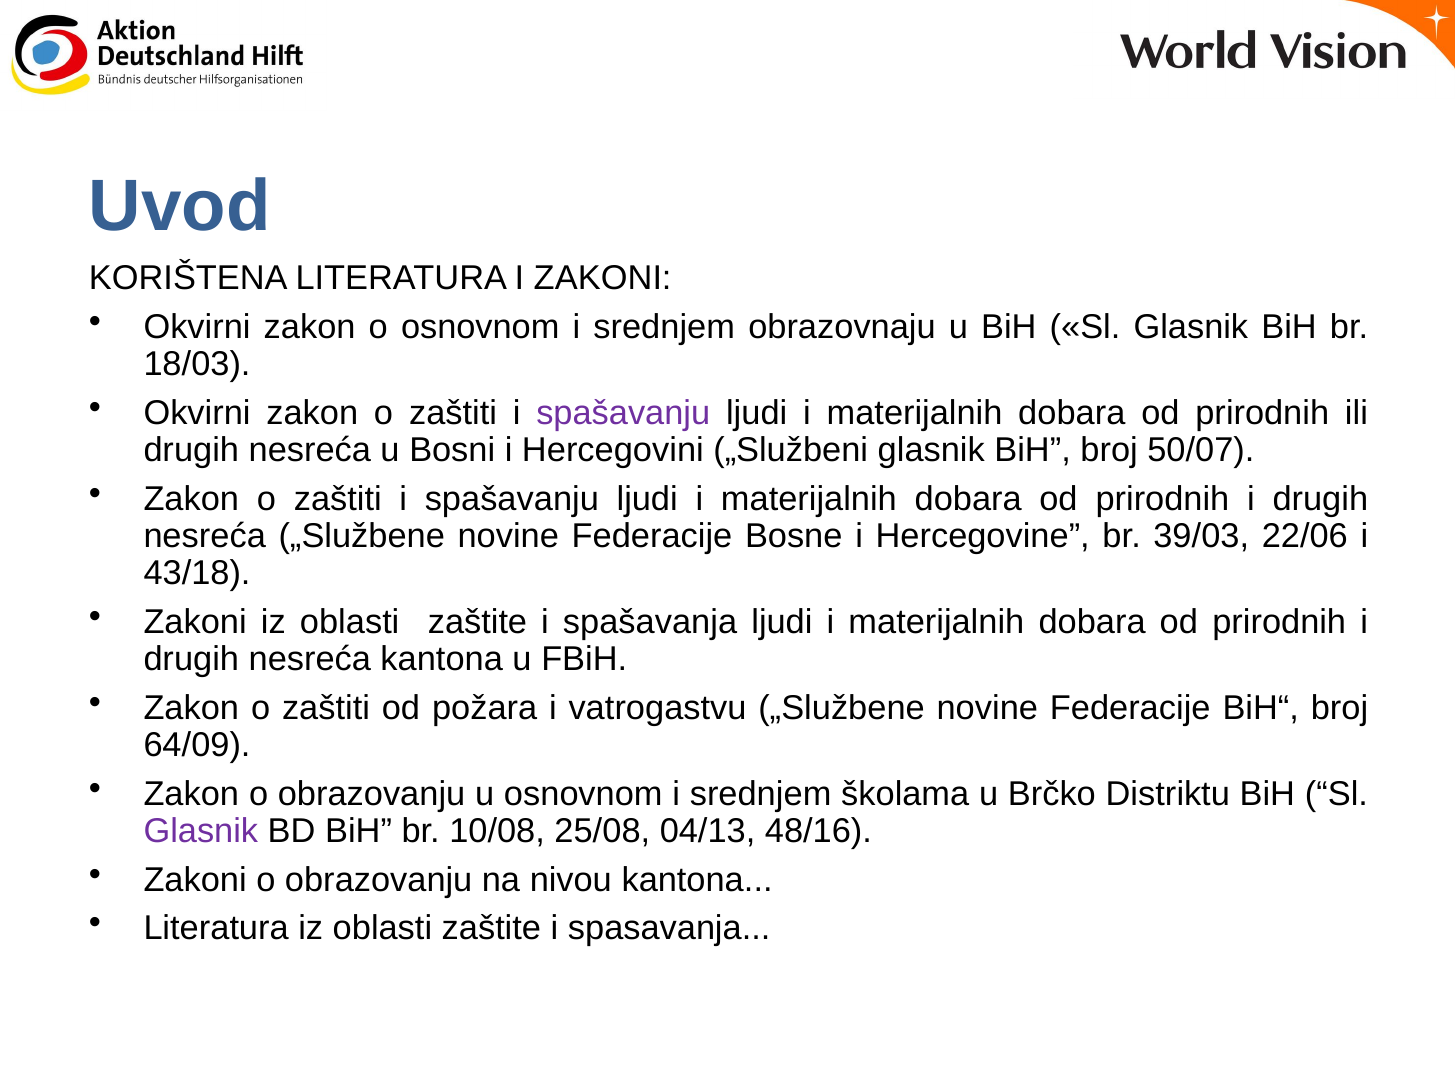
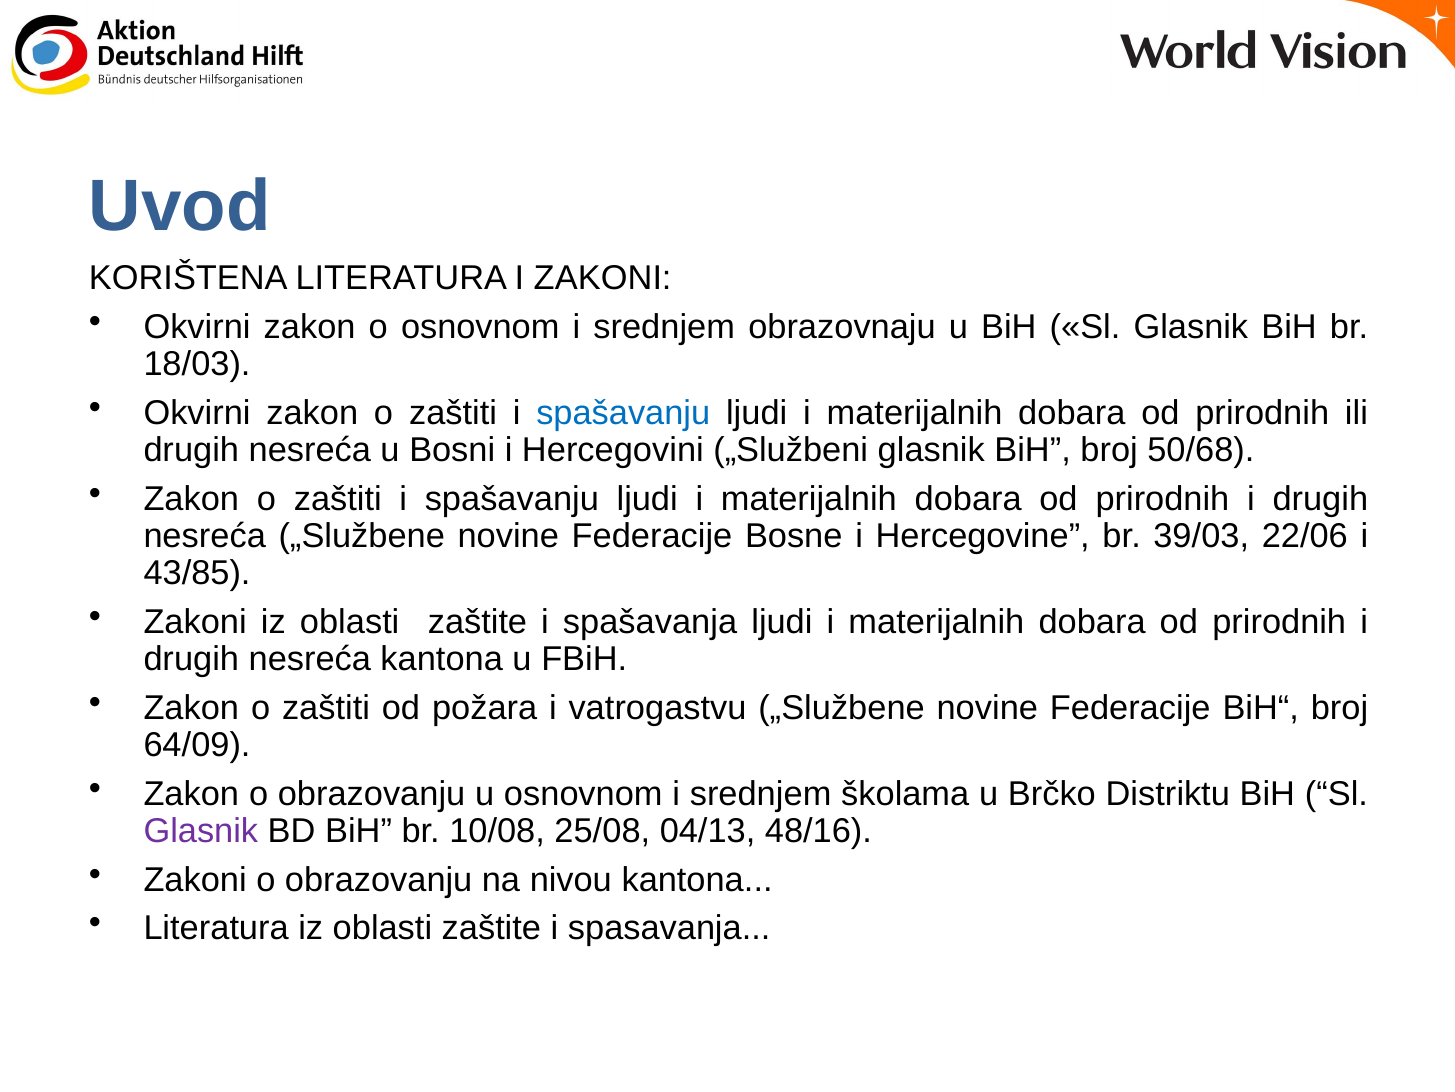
spašavanju colour: purple -> blue (623, 413)
50/07: 50/07 -> 50/68 (1201, 450)
43/18: 43/18 -> 43/85 (197, 573)
